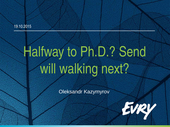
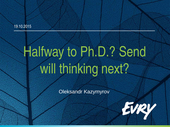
walking: walking -> thinking (79, 69)
